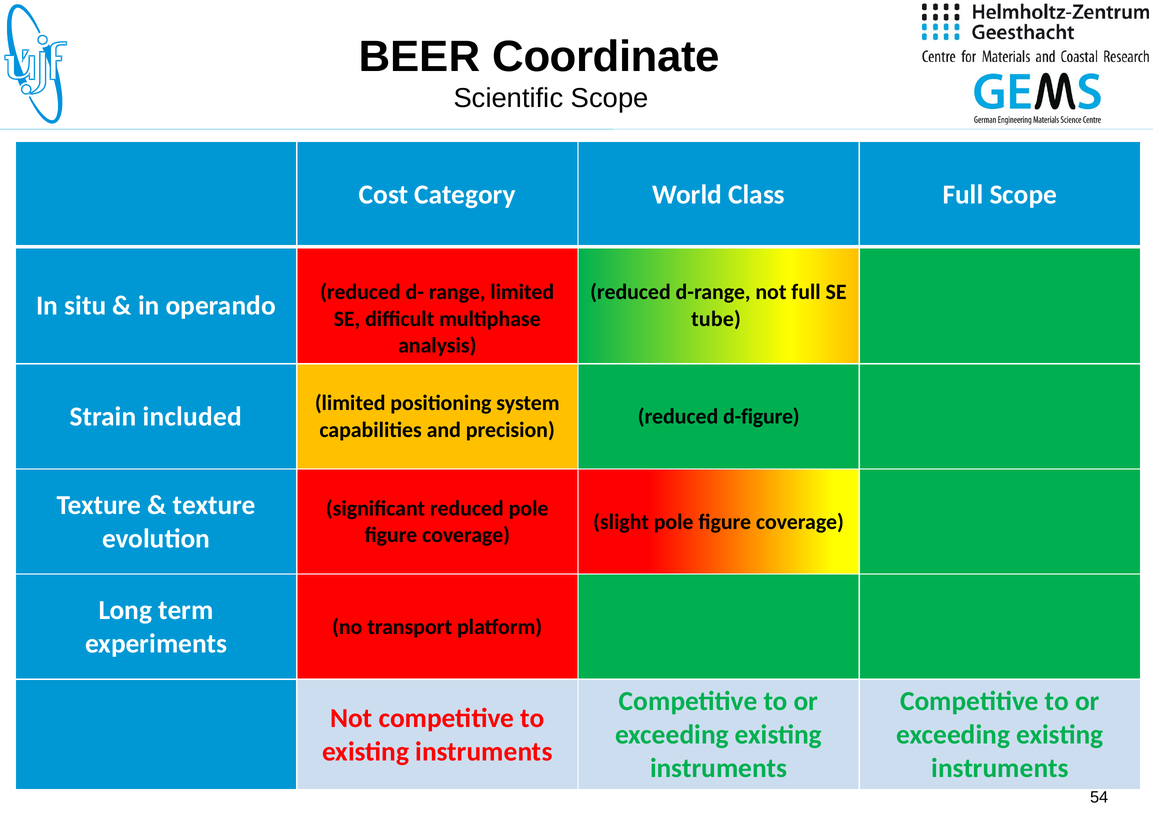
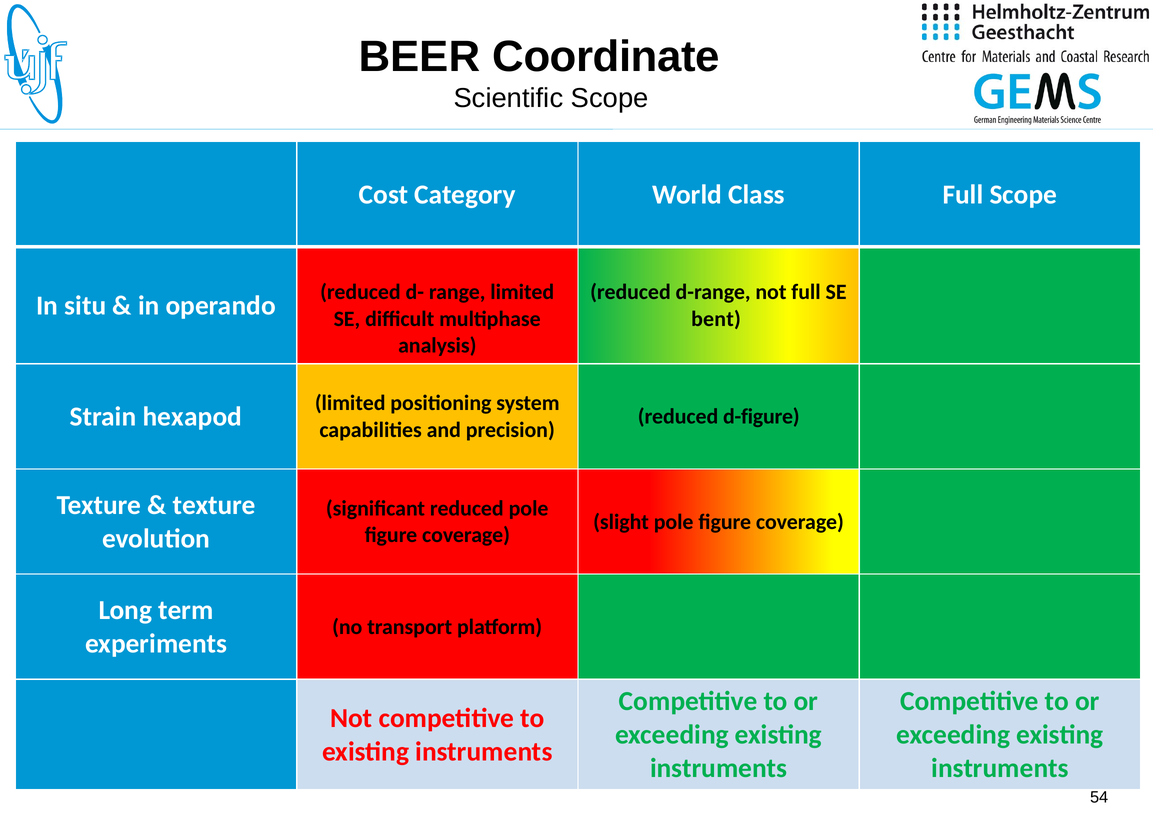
tube: tube -> bent (716, 319)
included: included -> hexapod (192, 417)
